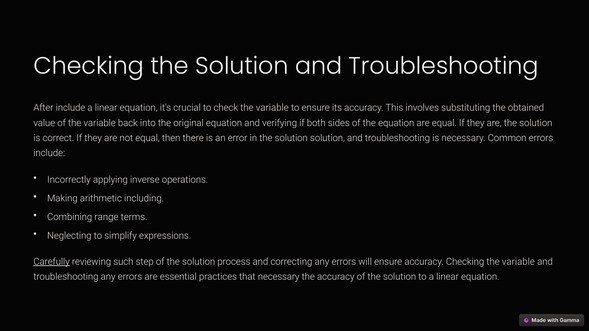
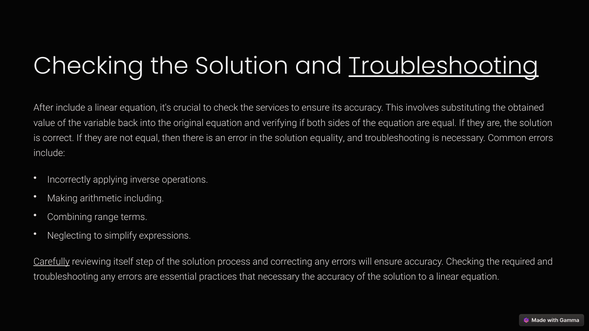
Troubleshooting underline: none -> present (444, 66)
check the variable: variable -> services (272, 108)
solution solution: solution -> equality (327, 138)
such: such -> itself (123, 262)
Checking the variable: variable -> required (518, 262)
